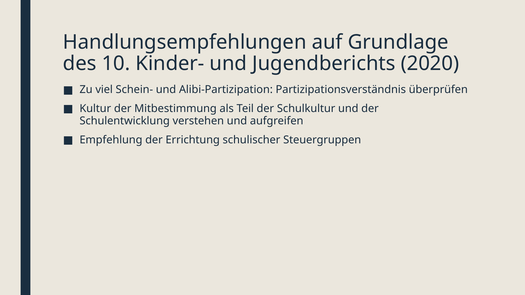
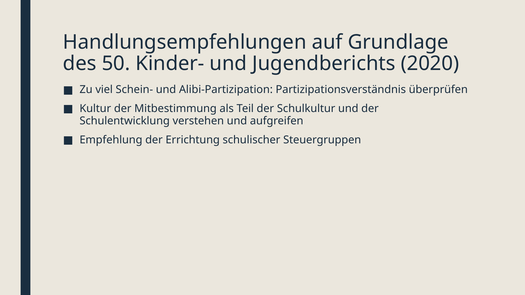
10: 10 -> 50 (116, 64)
